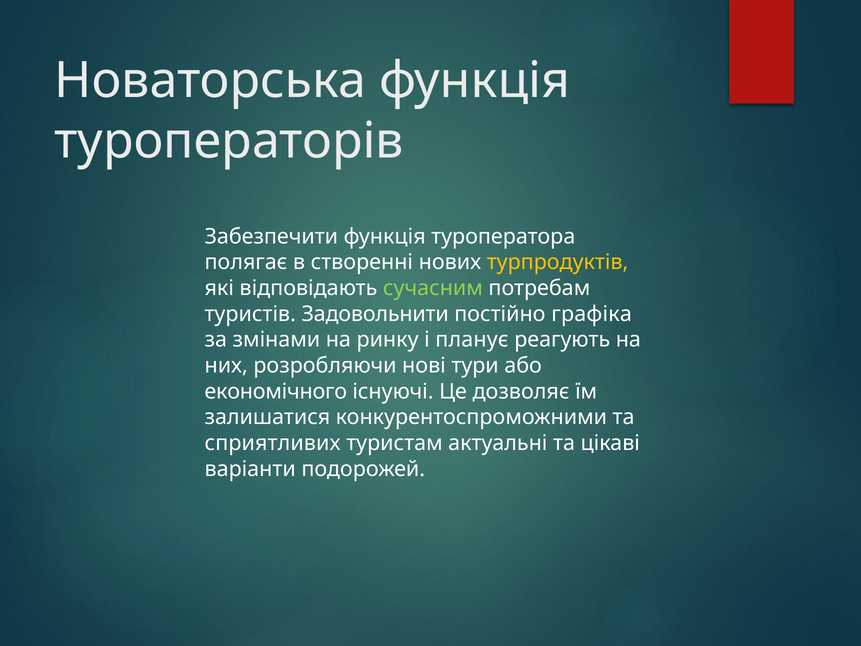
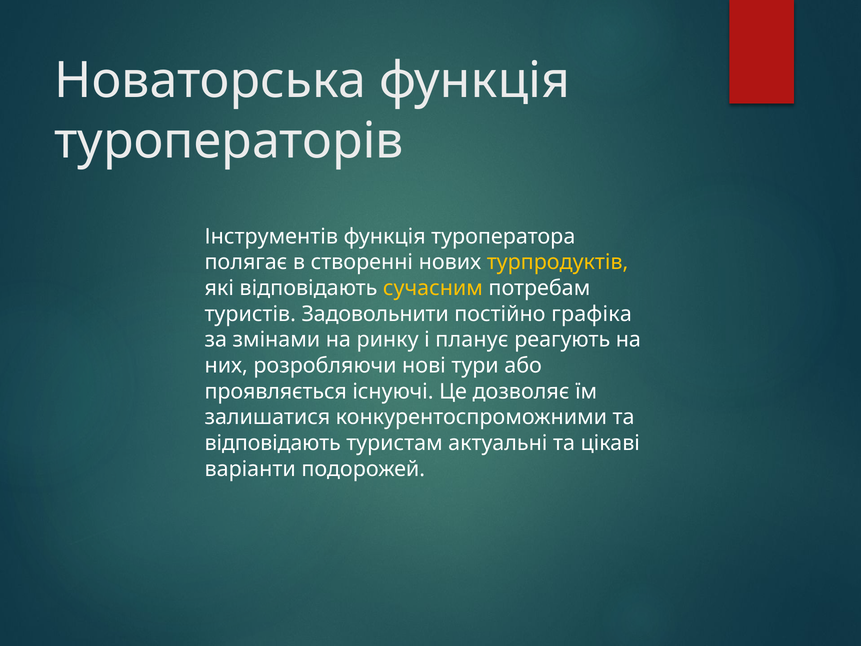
Забезпечити: Забезпечити -> Інструментів (271, 236)
сучасним colour: light green -> yellow (433, 288)
економічного: економічного -> проявляється (276, 391)
сприятливих: сприятливих -> відповідають (273, 443)
